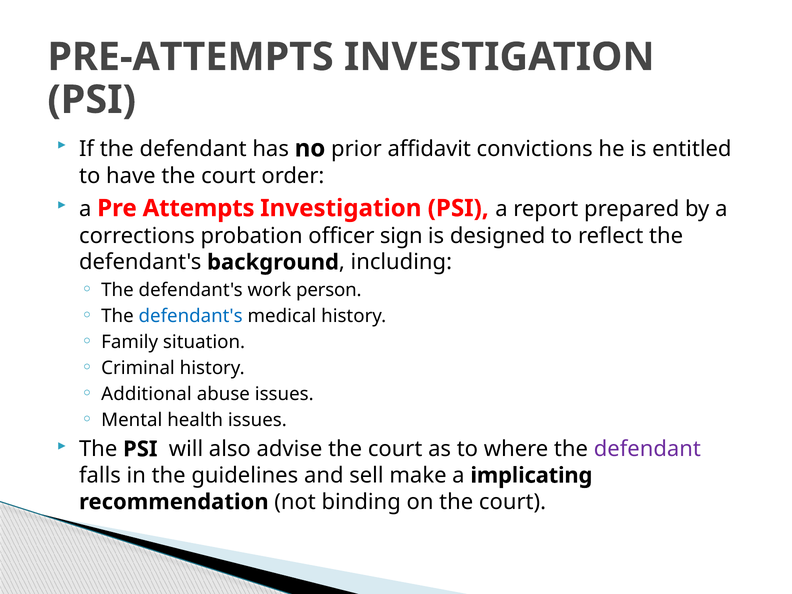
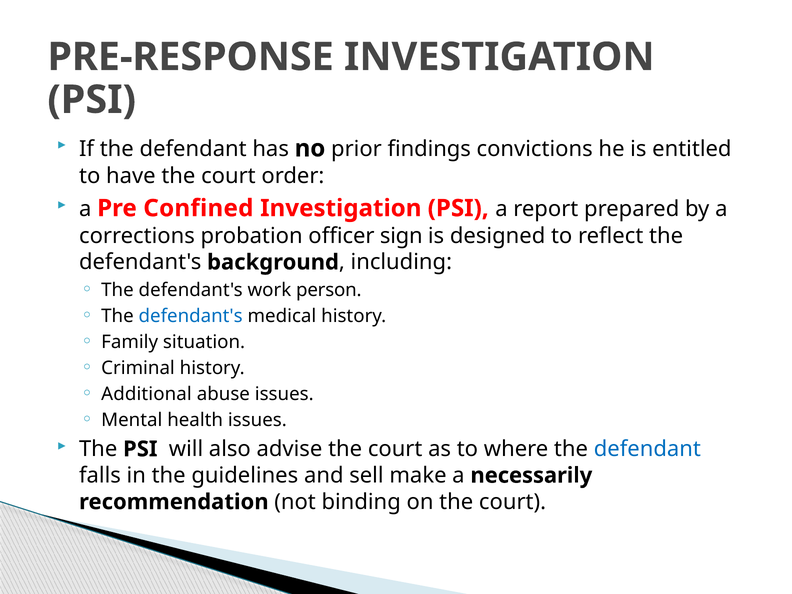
PRE-ATTEMPTS: PRE-ATTEMPTS -> PRE-RESPONSE (191, 57)
affidavit: affidavit -> findings (429, 149)
Attempts: Attempts -> Confined (198, 208)
defendant colour: purple -> blue (647, 449)
implicating: implicating -> necessarily (531, 475)
